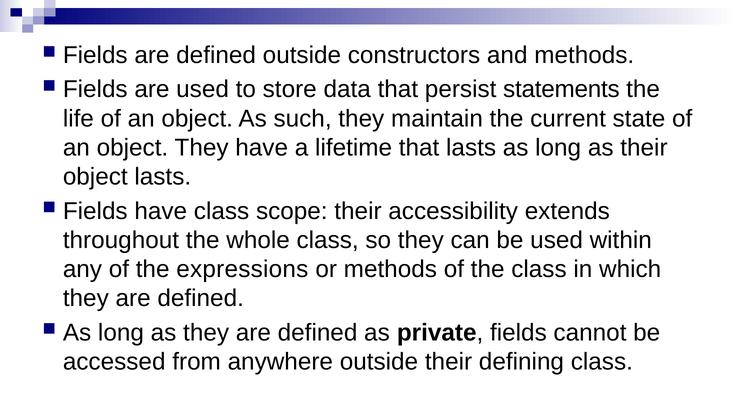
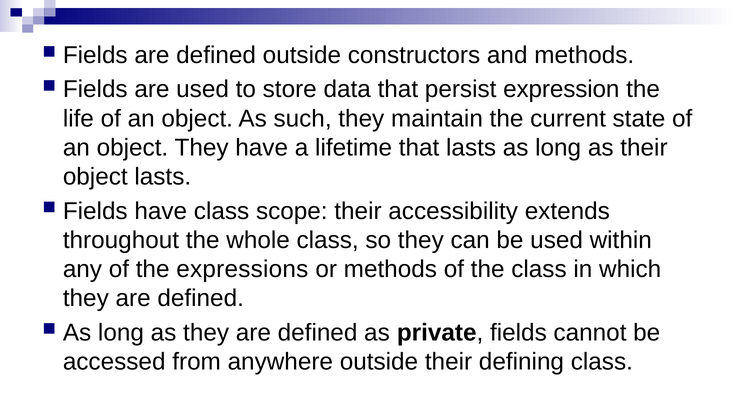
statements: statements -> expression (561, 89)
